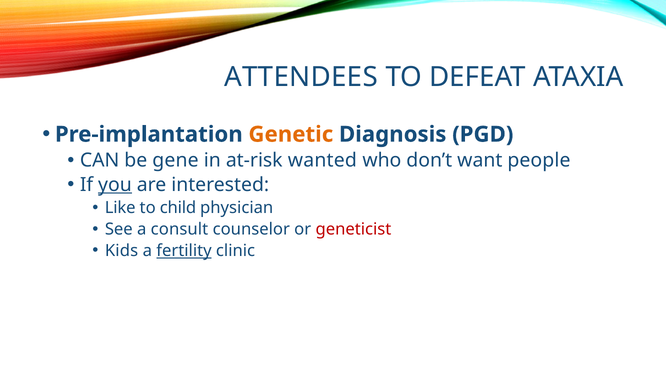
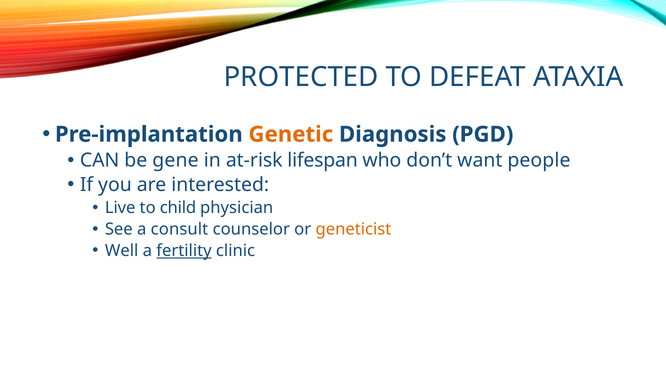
ATTENDEES: ATTENDEES -> PROTECTED (301, 77)
wanted: wanted -> lifespan (323, 160)
you underline: present -> none (115, 185)
Like: Like -> Live (120, 208)
geneticist colour: red -> orange (353, 229)
Kids: Kids -> Well (122, 250)
